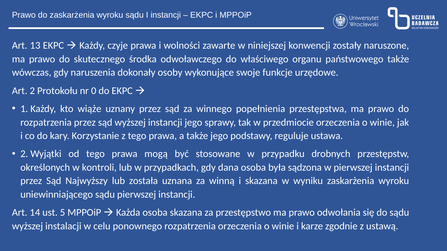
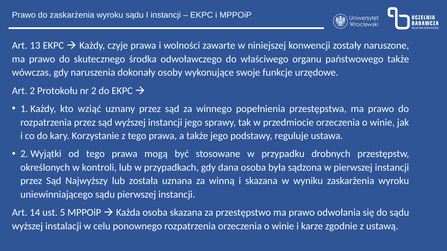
nr 0: 0 -> 2 (94, 91)
wiąże: wiąże -> wziąć (89, 109)
